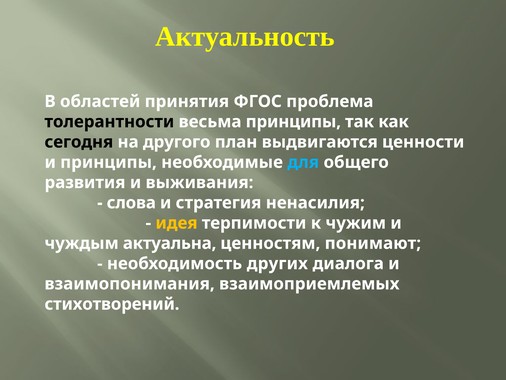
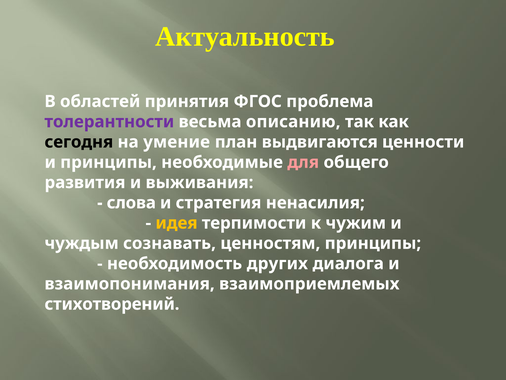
толерантности colour: black -> purple (109, 122)
весьма принципы: принципы -> описанию (293, 122)
другого: другого -> умение (177, 142)
для colour: light blue -> pink (303, 162)
актуальна: актуальна -> сознавать (170, 243)
ценностям понимают: понимают -> принципы (373, 243)
